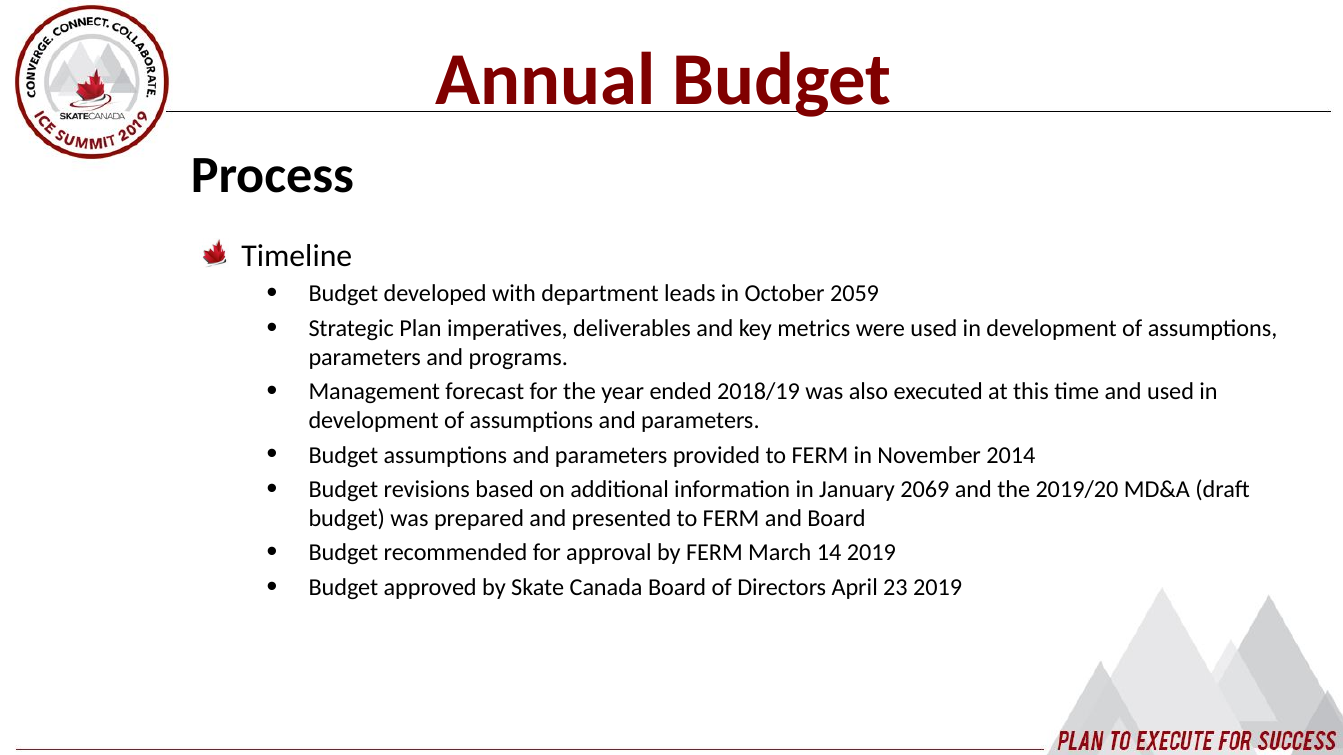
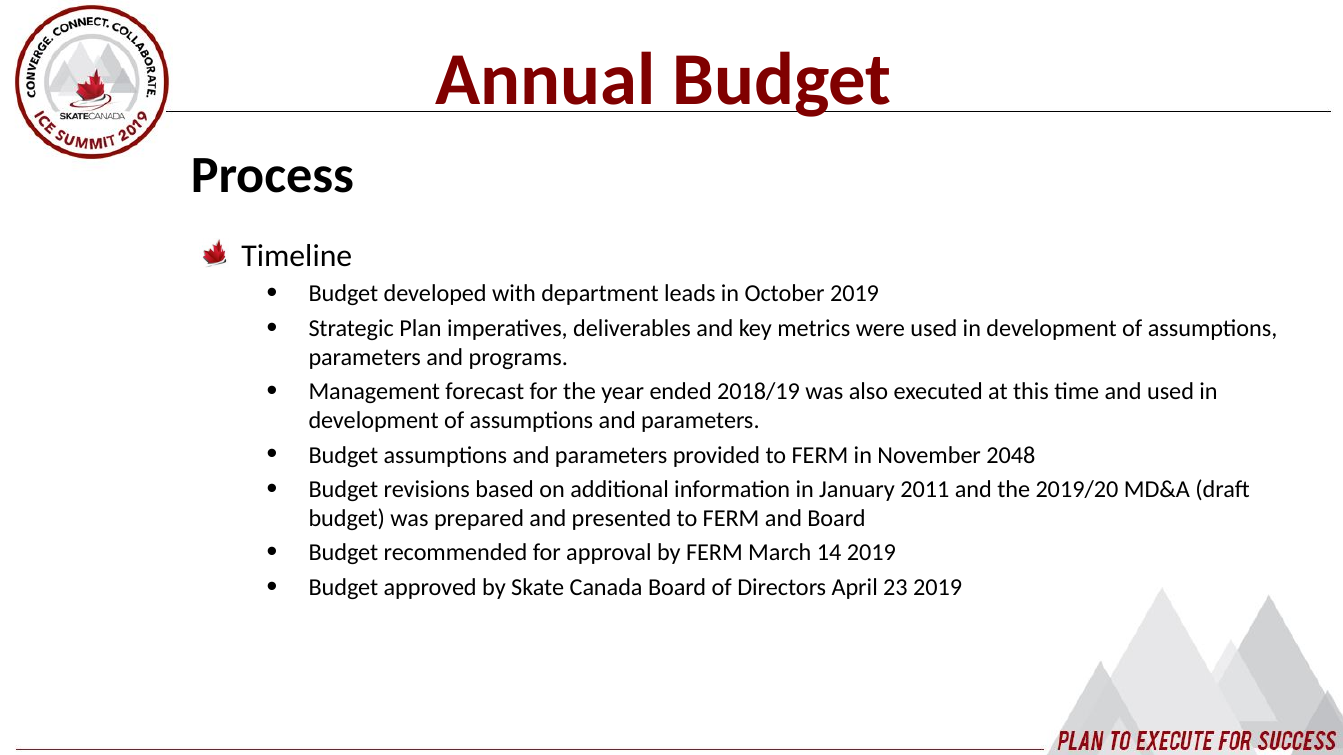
October 2059: 2059 -> 2019 (855, 294)
2014: 2014 -> 2048 (1011, 455)
2069: 2069 -> 2011 (925, 490)
